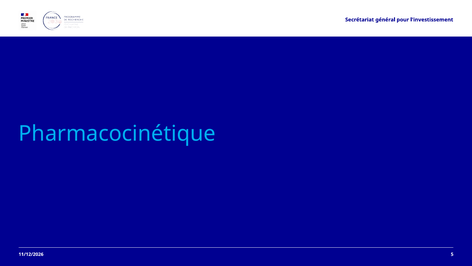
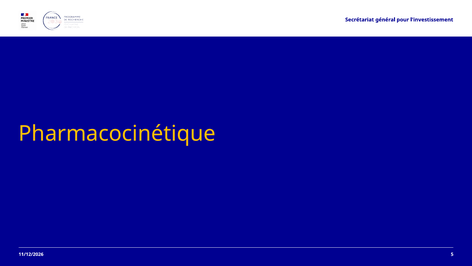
Pharmacocinétique colour: light blue -> yellow (117, 134)
